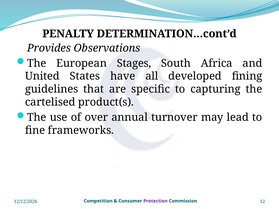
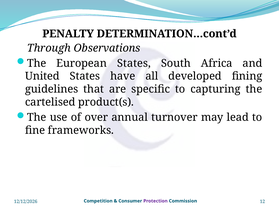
Provides: Provides -> Through (49, 48)
European Stages: Stages -> States (134, 63)
